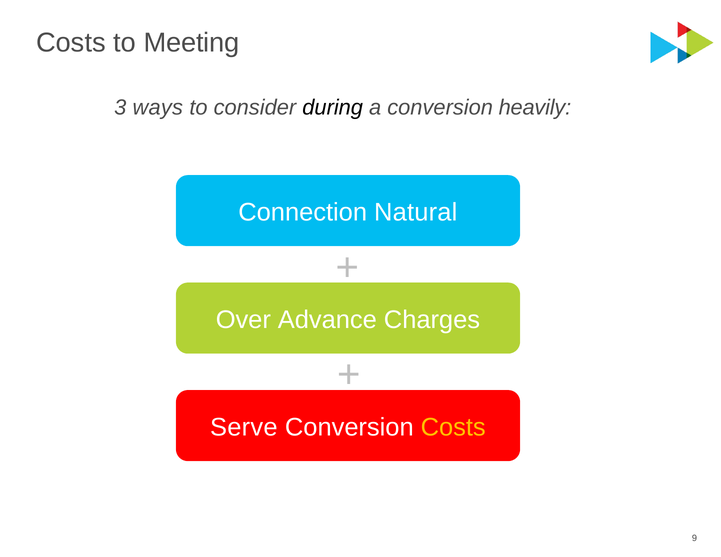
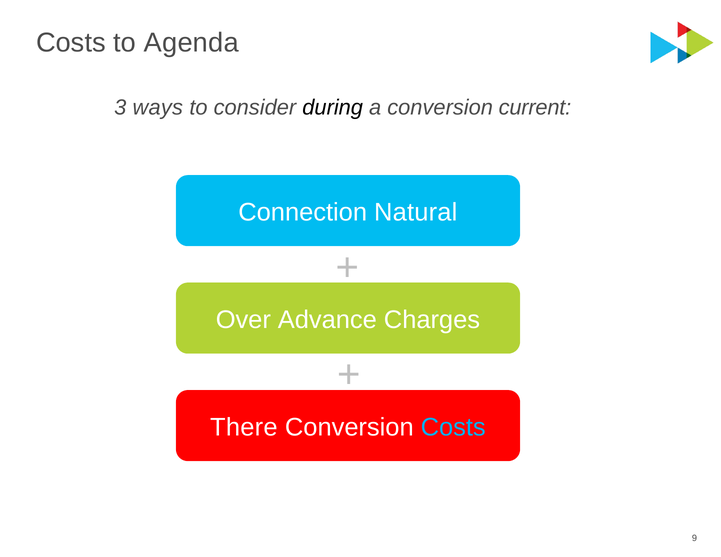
Meeting: Meeting -> Agenda (191, 43)
heavily: heavily -> current (535, 107)
Serve: Serve -> There (244, 427)
Costs colour: yellow -> light blue (453, 427)
